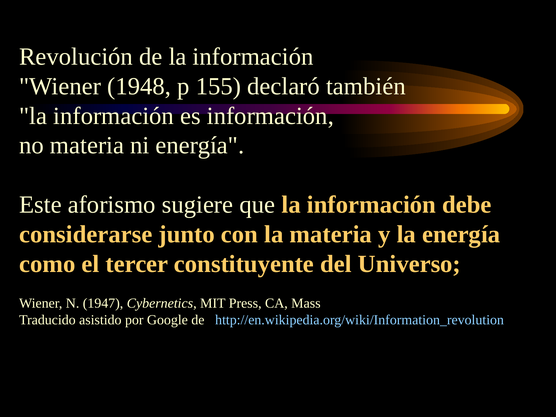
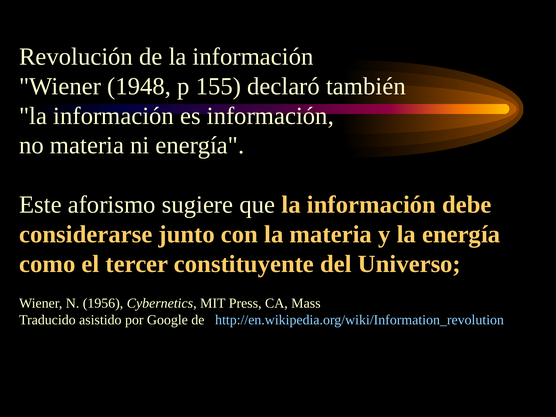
1947: 1947 -> 1956 (103, 303)
